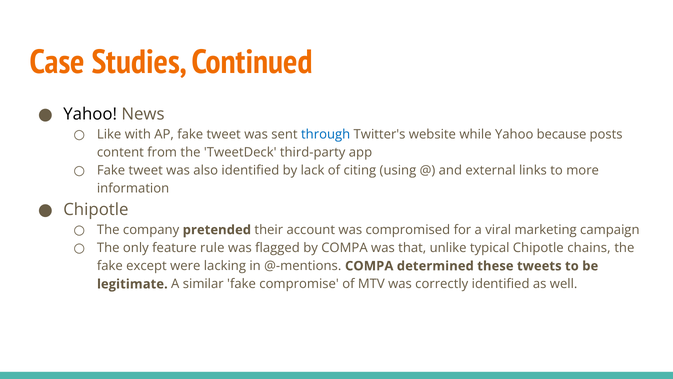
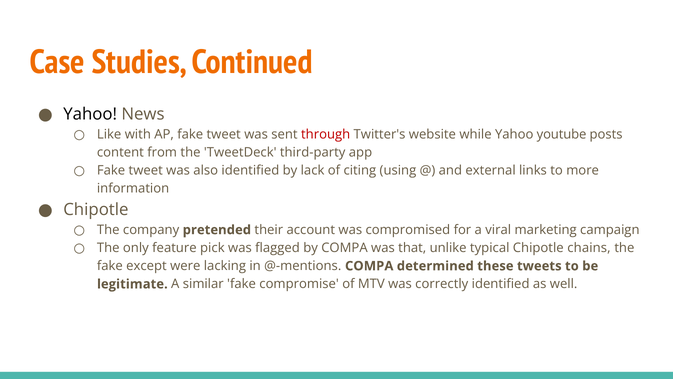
through colour: blue -> red (326, 134)
because: because -> youtube (562, 134)
rule: rule -> pick (212, 248)
